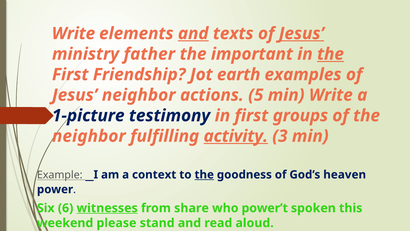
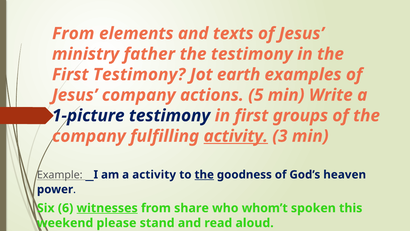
Write: Write -> From (73, 33)
and underline: present -> none (193, 33)
Jesus underline: present -> none (301, 33)
the important: important -> testimony (252, 54)
the underline: present -> none (330, 54)
First Friendship: Friendship -> Testimony (139, 74)
Jesus neighbor: neighbor -> company (139, 95)
neighbor: neighbor -> company (89, 136)
a context: context -> activity (154, 174)
power’t: power’t -> whom’t (265, 208)
